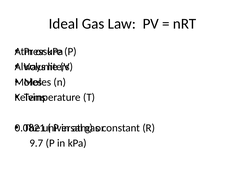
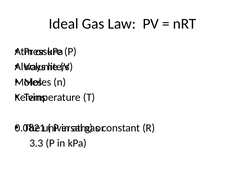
9.7: 9.7 -> 3.3 (36, 143)
